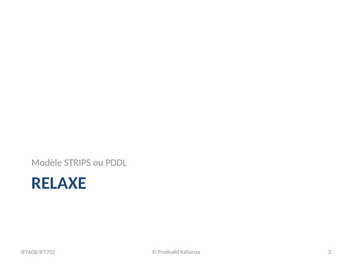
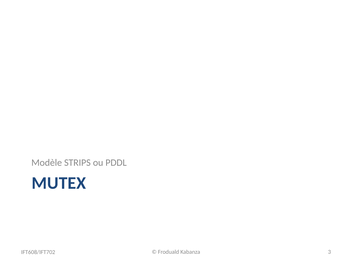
RELAXE: RELAXE -> MUTEX (59, 183)
